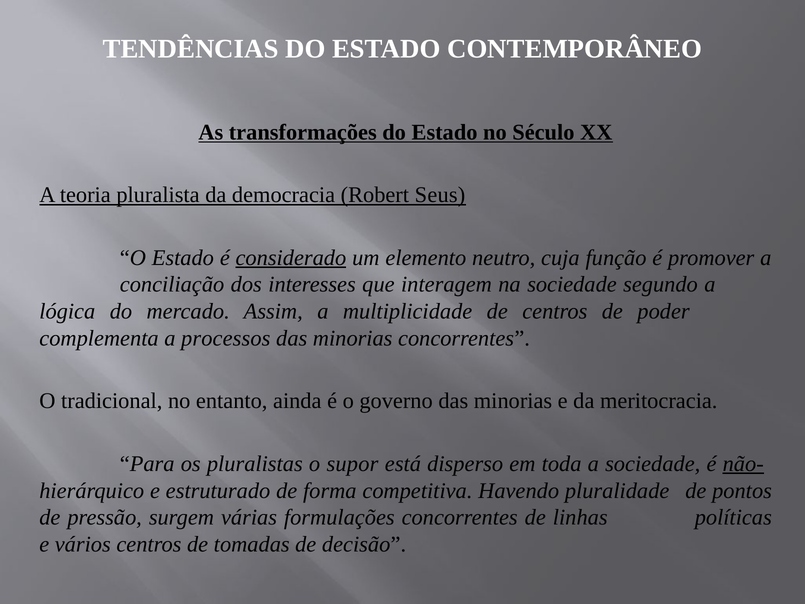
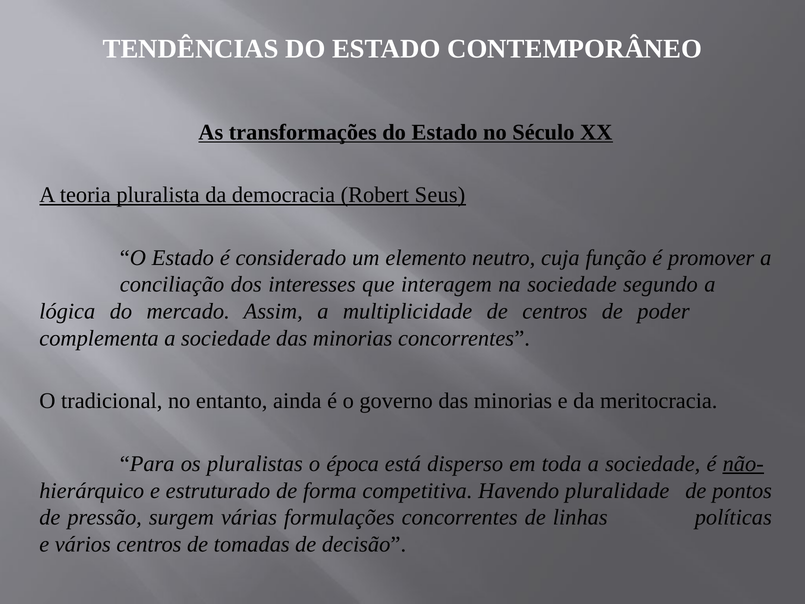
considerado underline: present -> none (291, 258)
complementa a processos: processos -> sociedade (226, 338)
supor: supor -> época (353, 464)
